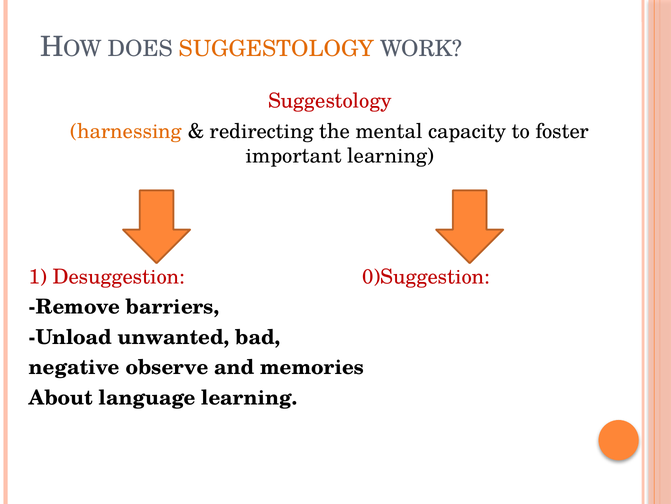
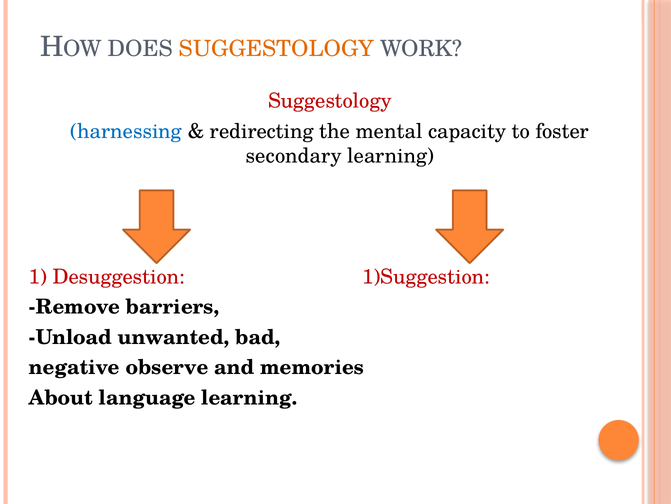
harnessing colour: orange -> blue (126, 131)
important: important -> secondary (294, 156)
0)Suggestion: 0)Suggestion -> 1)Suggestion (426, 276)
